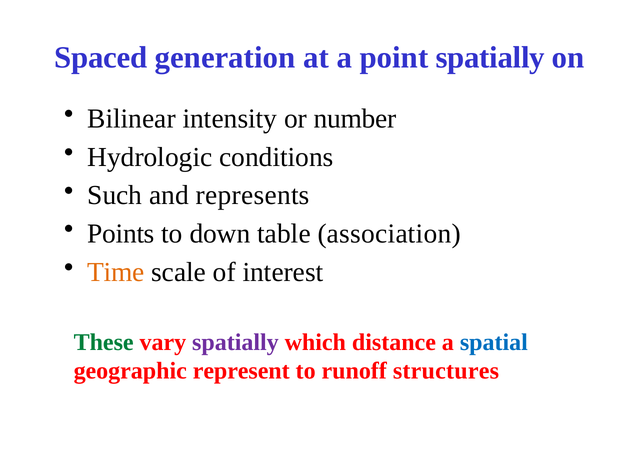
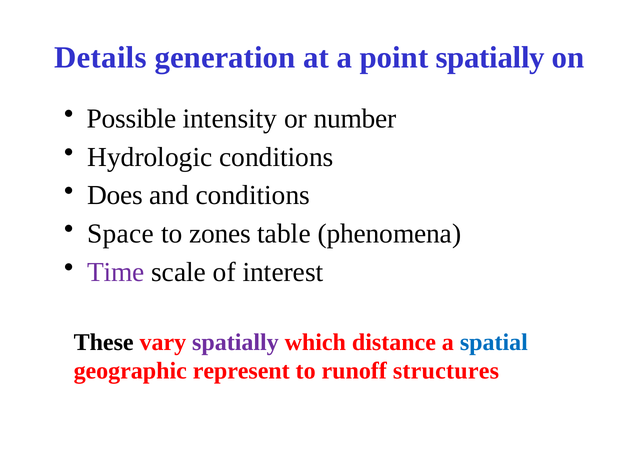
Spaced: Spaced -> Details (101, 58)
Bilinear: Bilinear -> Possible (132, 119)
Such: Such -> Does (115, 196)
and represents: represents -> conditions (253, 196)
Points: Points -> Space (121, 234)
down: down -> zones (220, 234)
association: association -> phenomena (389, 234)
Time colour: orange -> purple (116, 273)
These colour: green -> black (104, 343)
